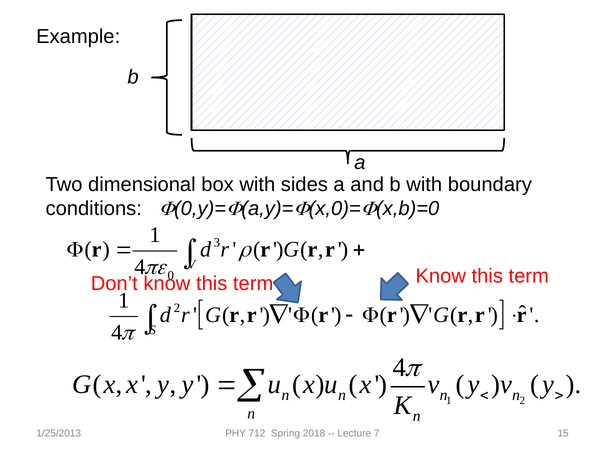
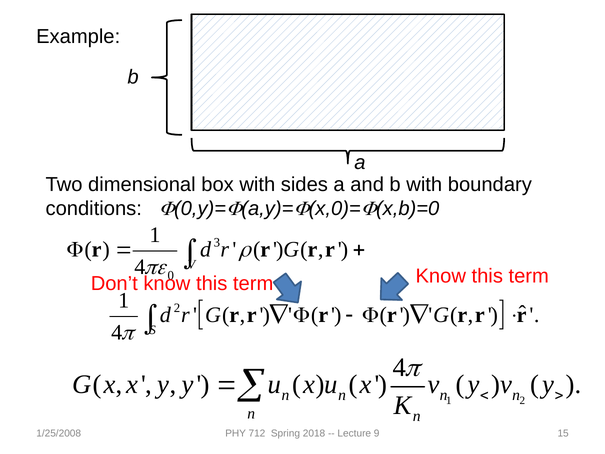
1/25/2013: 1/25/2013 -> 1/25/2008 (59, 433)
7: 7 -> 9 (377, 433)
